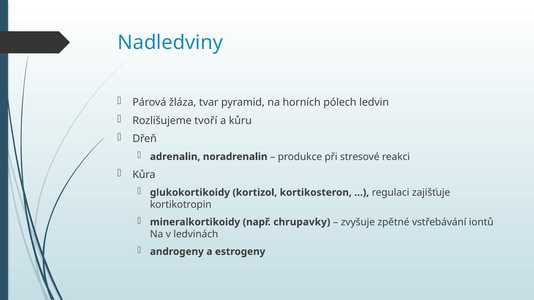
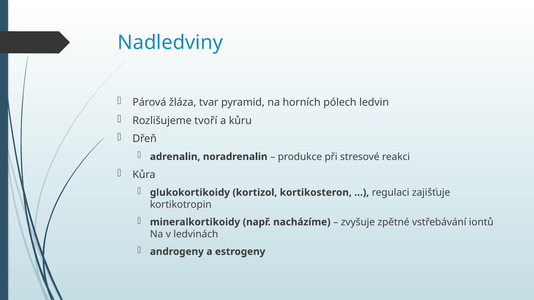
chrupavky: chrupavky -> nacházíme (302, 222)
